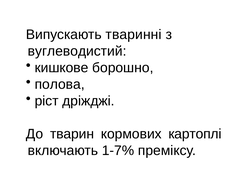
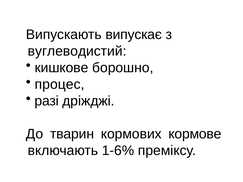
тваринні: тваринні -> випускає (134, 35)
полова: полова -> процес (60, 84)
ріст: ріст -> разі (47, 101)
картоплі: картоплі -> кормове (195, 134)
1-7%: 1-7% -> 1-6% (118, 151)
